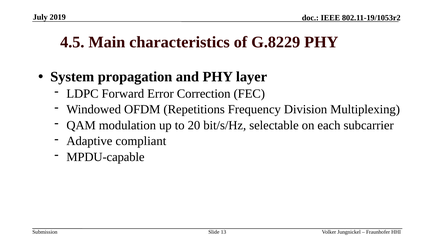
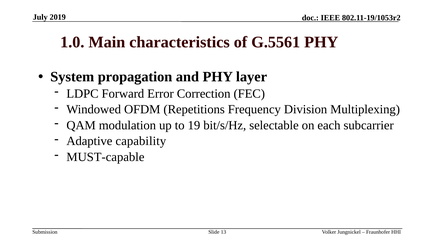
4.5: 4.5 -> 1.0 (72, 42)
G.8229: G.8229 -> G.5561 (276, 42)
20: 20 -> 19 (194, 126)
compliant: compliant -> capability (141, 141)
MPDU-capable: MPDU-capable -> MUST-capable (105, 157)
